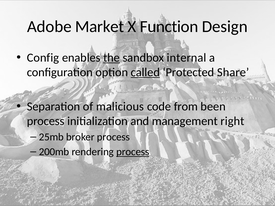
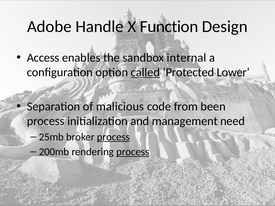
Market: Market -> Handle (100, 27)
Config: Config -> Access (43, 58)
the underline: present -> none (112, 58)
Share: Share -> Lower (233, 72)
right: right -> need (233, 121)
process underline: none -> present (113, 137)
